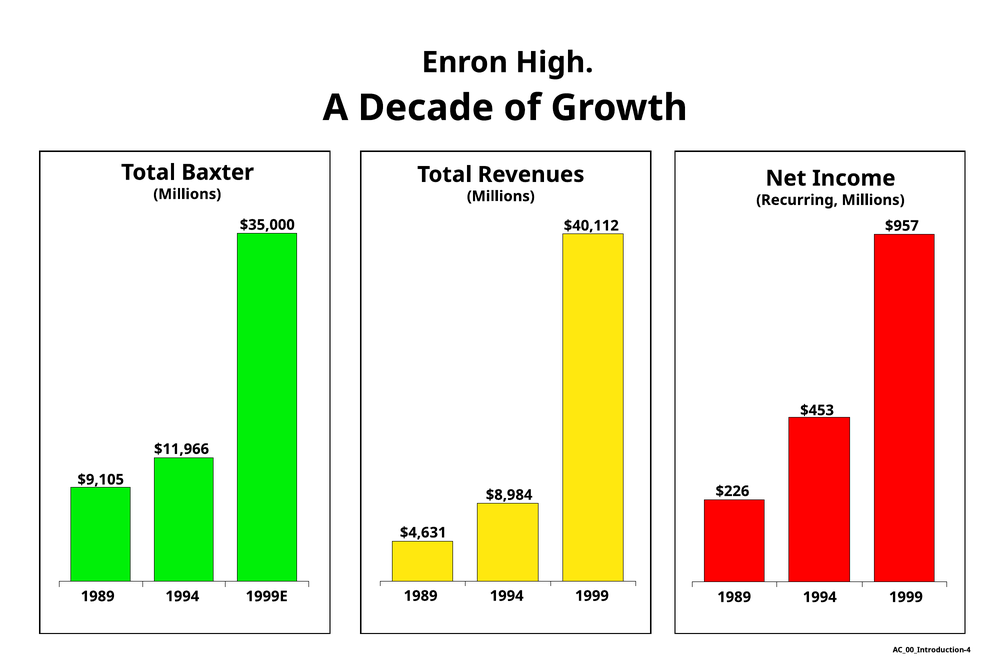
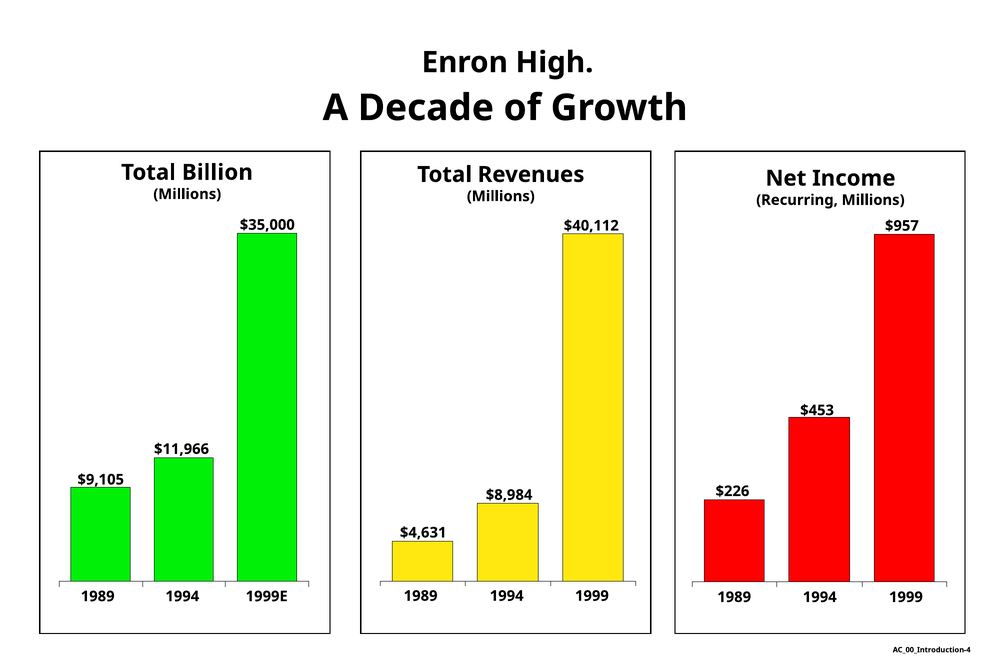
Baxter: Baxter -> Billion (217, 172)
